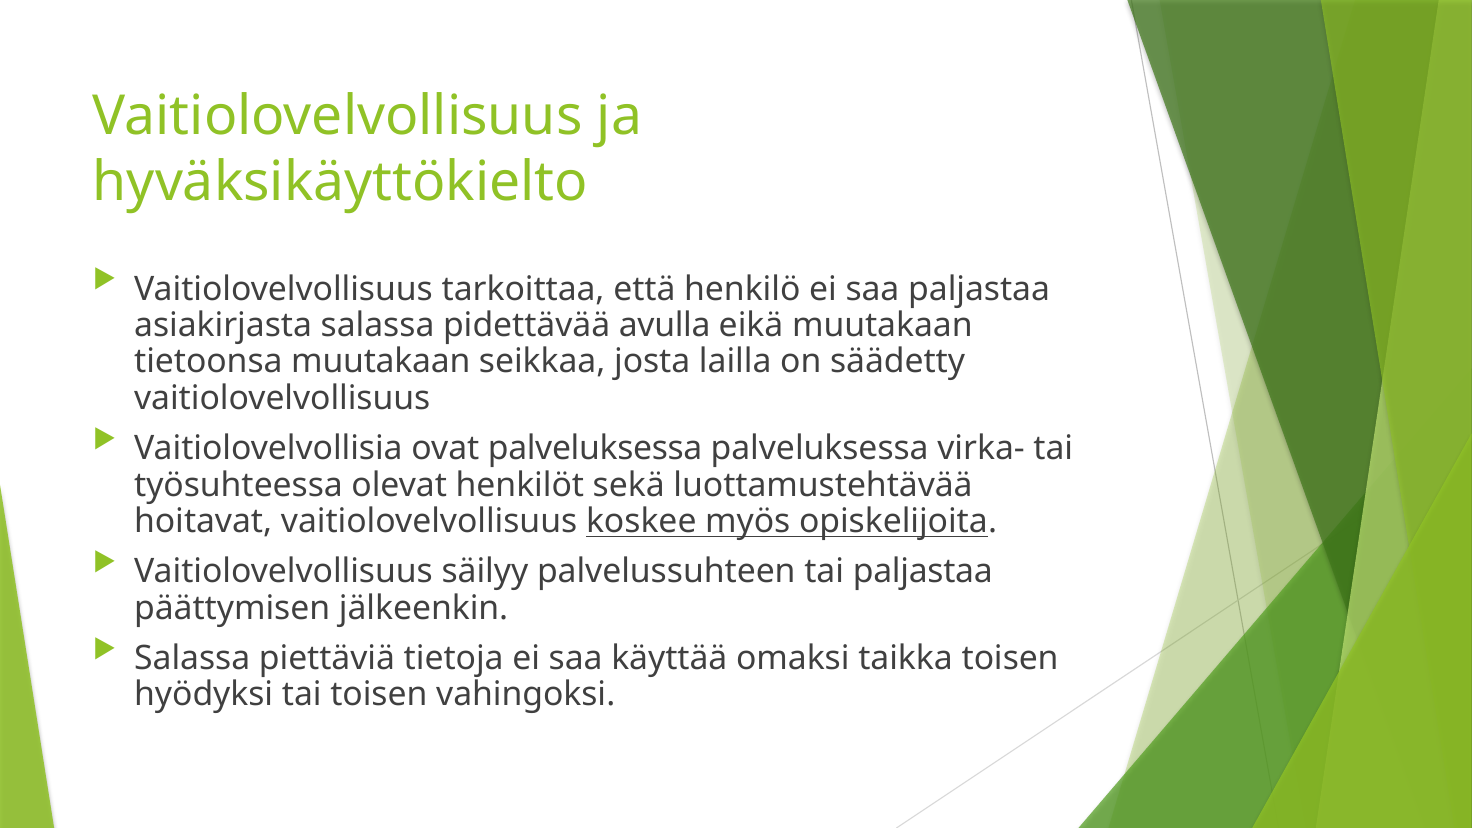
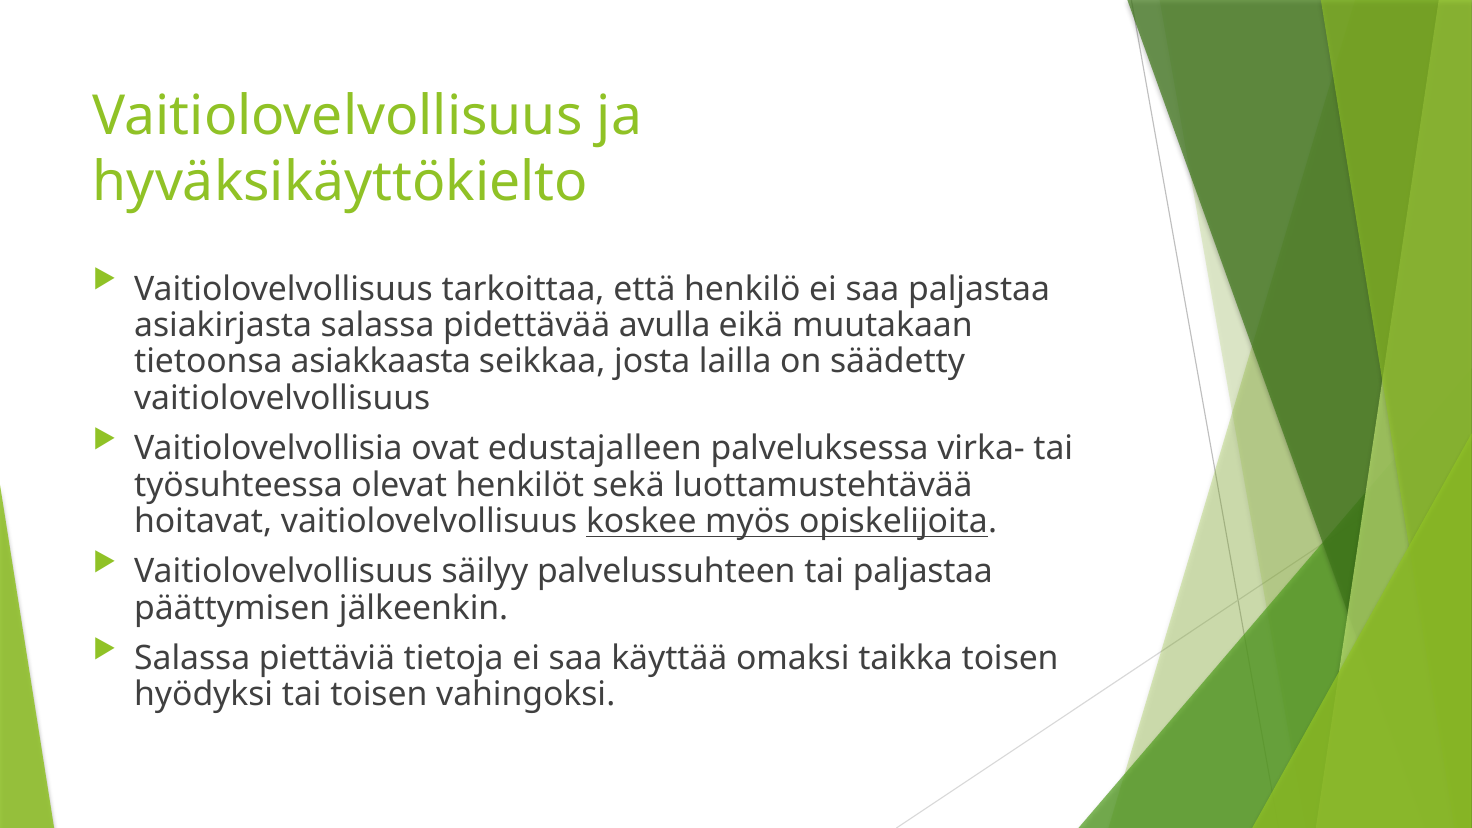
tietoonsa muutakaan: muutakaan -> asiakkaasta (381, 362)
ovat palveluksessa: palveluksessa -> edustajalleen (595, 448)
